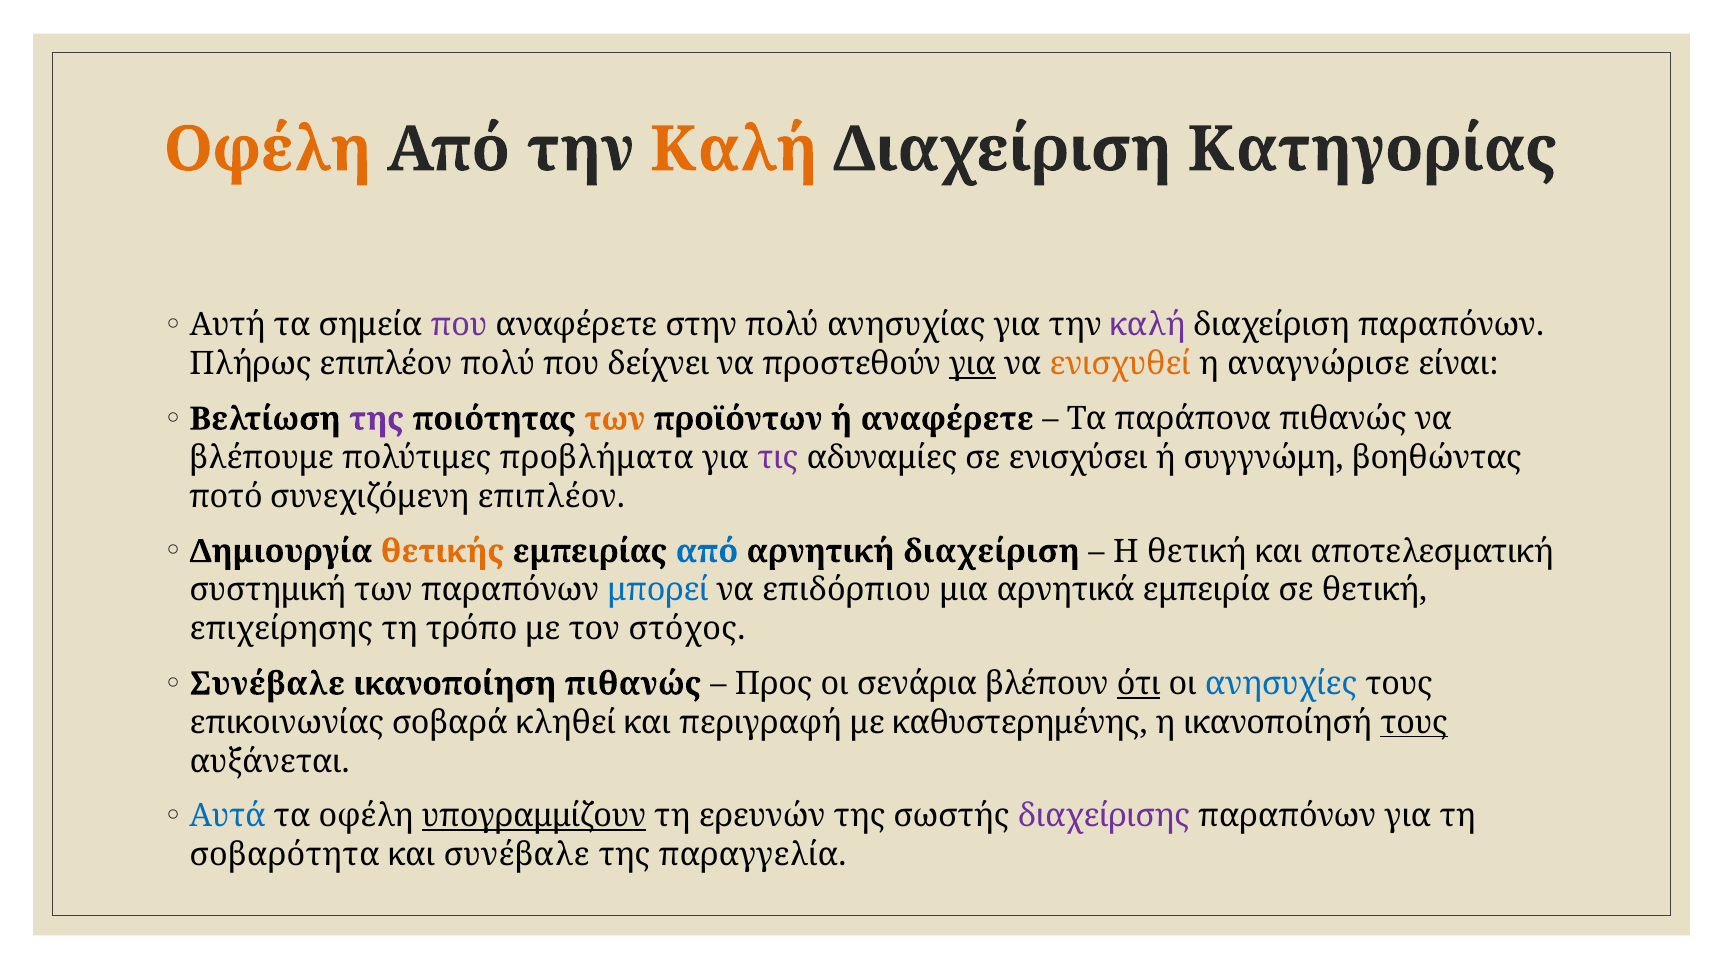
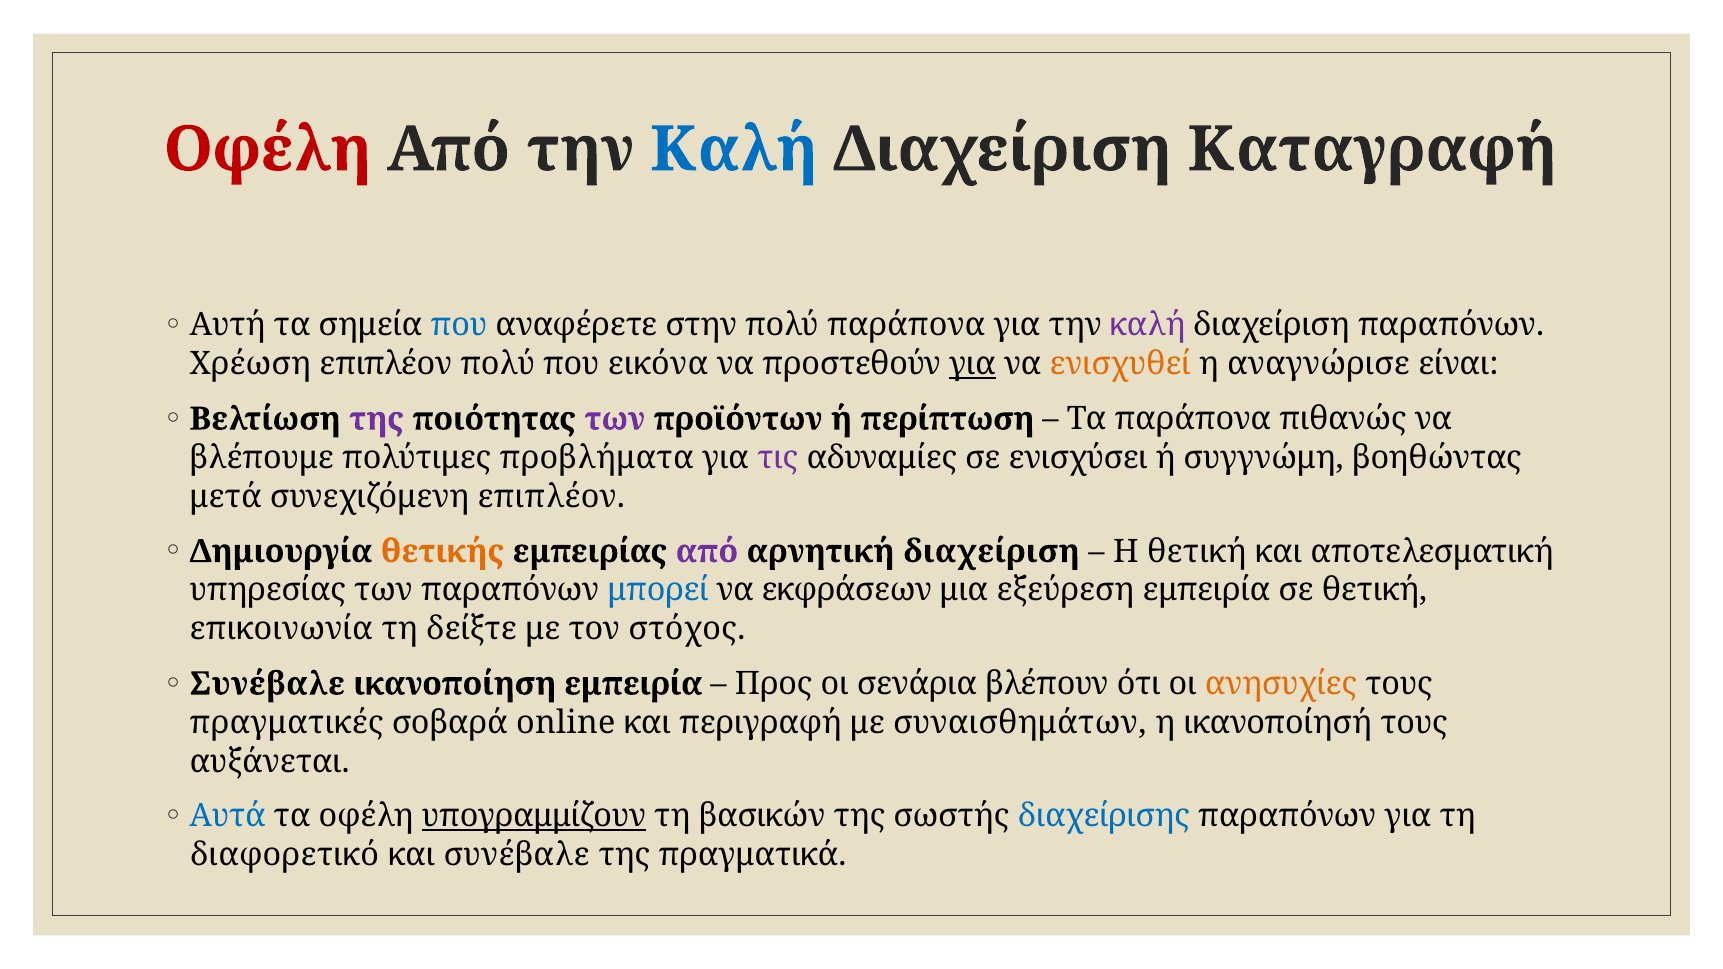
Οφέλη colour: orange -> red (267, 150)
Καλή colour: orange -> blue (734, 150)
Κατηγορίας: Κατηγορίας -> Καταγραφή (1372, 150)
που colour: purple -> blue (459, 325)
πολύ ανησυχίας: ανησυχίας -> παράπονα (906, 325)
Πλήρως: Πλήρως -> Χρέωση (250, 364)
δείχνει: δείχνει -> εικόνα (658, 364)
των colour: orange -> purple (615, 419)
ή αναφέρετε: αναφέρετε -> περίπτωση (947, 419)
ποτό: ποτό -> μετά (226, 497)
από colour: blue -> purple (707, 552)
συστημική: συστημική -> υπηρεσίας (268, 590)
επιδόρπιου: επιδόρπιου -> εκφράσεων (847, 590)
αρνητικά: αρνητικά -> εξεύρεση (1065, 590)
επιχείρησης: επιχείρησης -> επικοινωνία (281, 629)
τρόπο: τρόπο -> δείξτε (471, 629)
ικανοποίηση πιθανώς: πιθανώς -> εμπειρία (633, 684)
ότι underline: present -> none (1139, 684)
ανησυχίες colour: blue -> orange (1281, 684)
επικοινωνίας: επικοινωνίας -> πραγματικές (287, 723)
κληθεί: κληθεί -> online (566, 723)
καθυστερημένης: καθυστερημένης -> συναισθημάτων (1020, 723)
τους underline: present -> none (1414, 723)
ερευνών: ερευνών -> βασικών (762, 816)
διαχείρισης colour: purple -> blue (1104, 816)
σοβαρότητα: σοβαρότητα -> διαφορετικό (285, 855)
παραγγελία: παραγγελία -> πραγματικά (753, 855)
